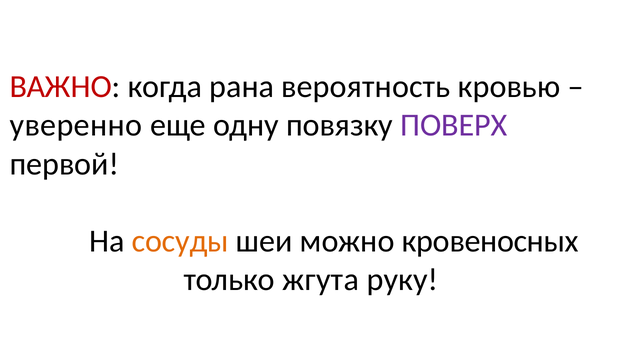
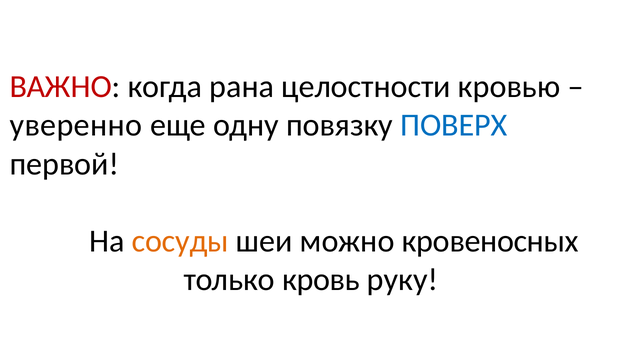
вероятность: вероятность -> целостности (366, 87)
ПОВЕРХ colour: purple -> blue (454, 125)
жгута: жгута -> кровь (321, 280)
